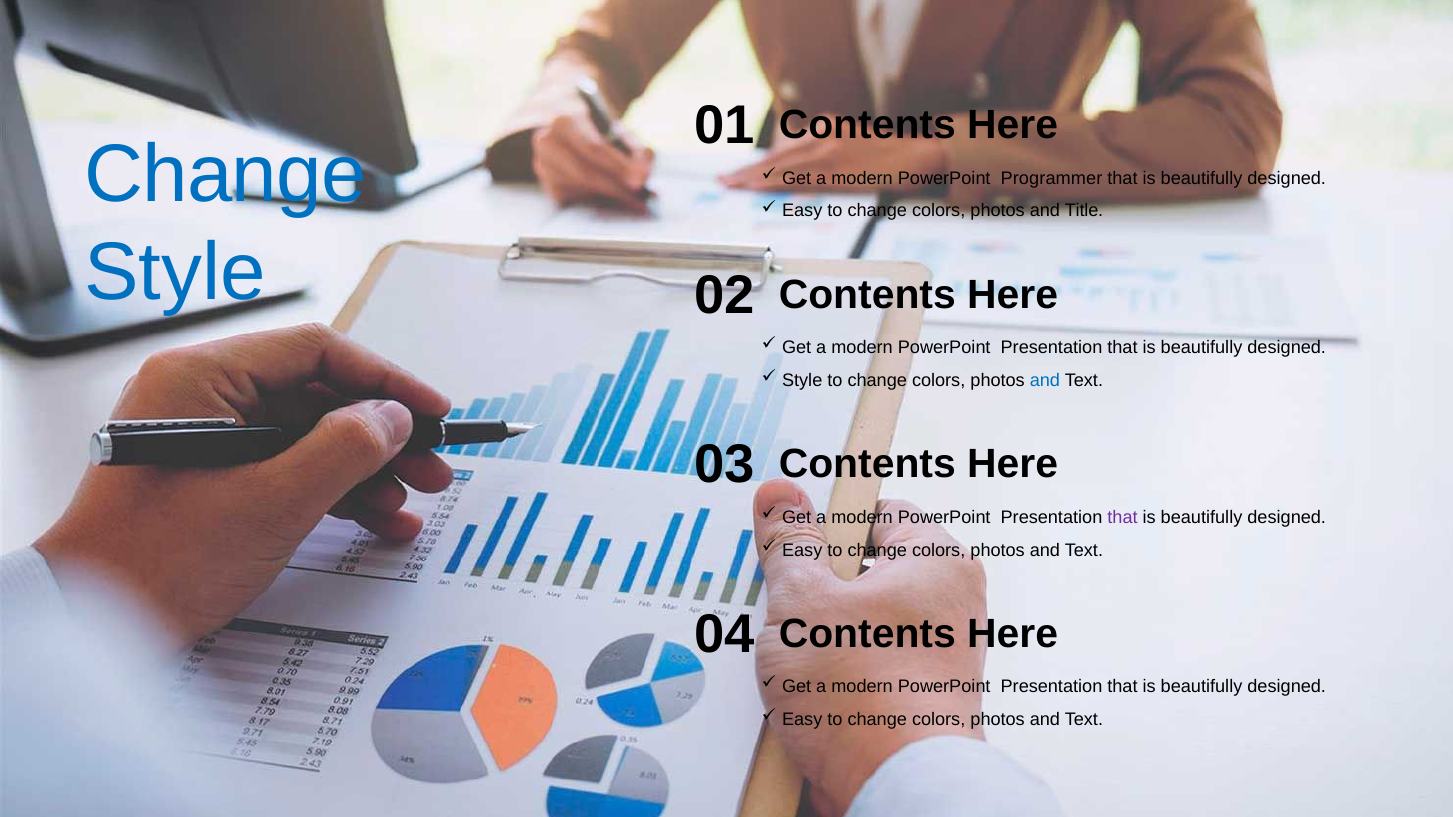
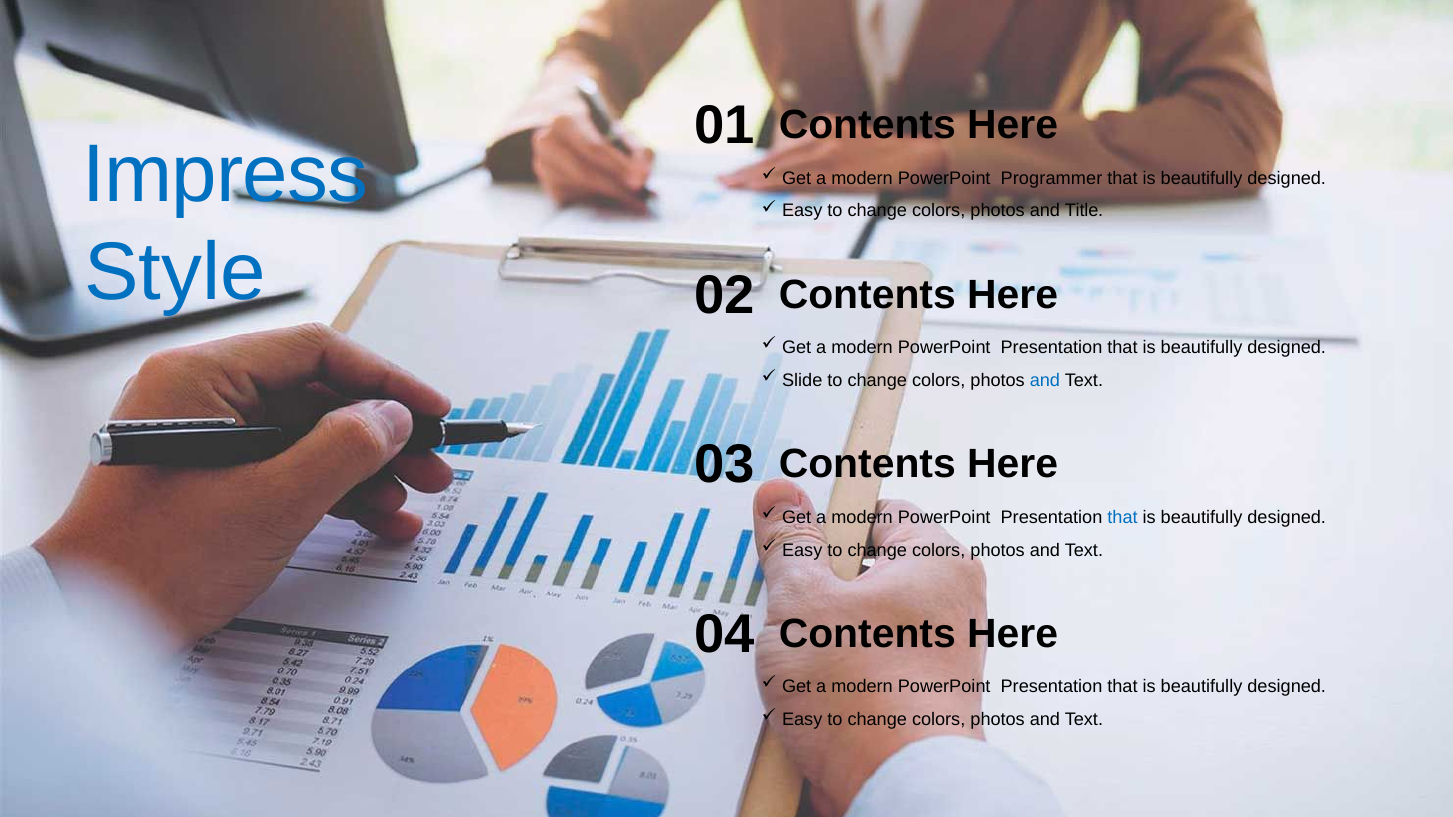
Change: Change -> Impress (226, 175)
Style: Style -> Slide (802, 381)
that colour: purple -> blue (1123, 518)
